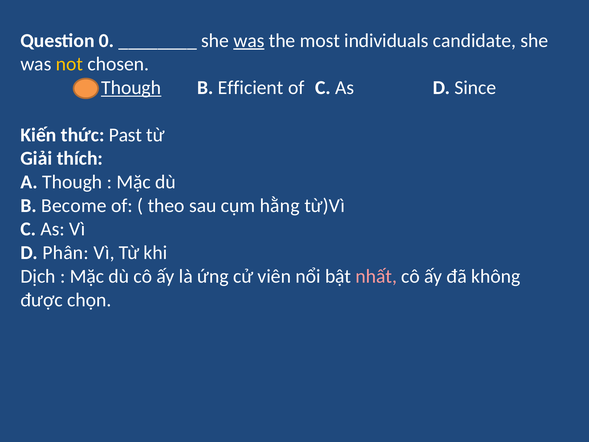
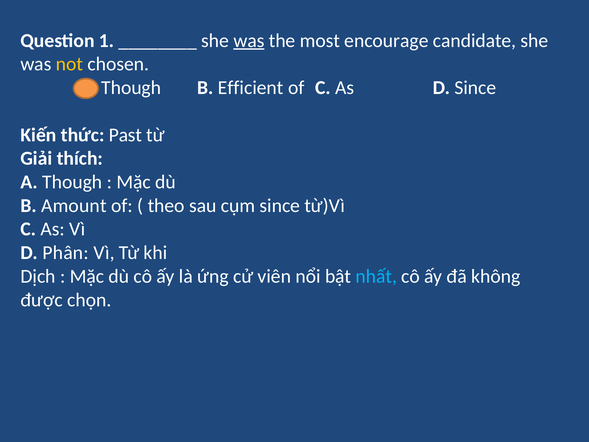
0: 0 -> 1 (107, 41)
individuals: individuals -> encourage (386, 41)
Though underline: present -> none (131, 88)
Become: Become -> Amount (74, 205)
cụm hằng: hằng -> since (280, 205)
nhất colour: pink -> light blue (376, 276)
